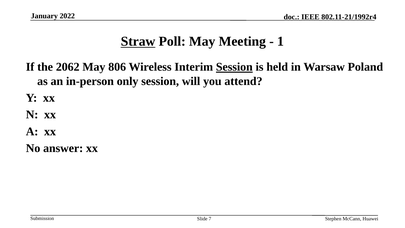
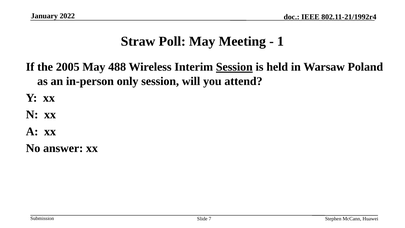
Straw underline: present -> none (138, 41)
2062: 2062 -> 2005 (68, 67)
806: 806 -> 488 (117, 67)
